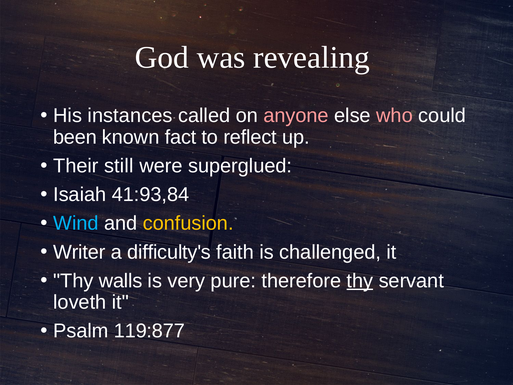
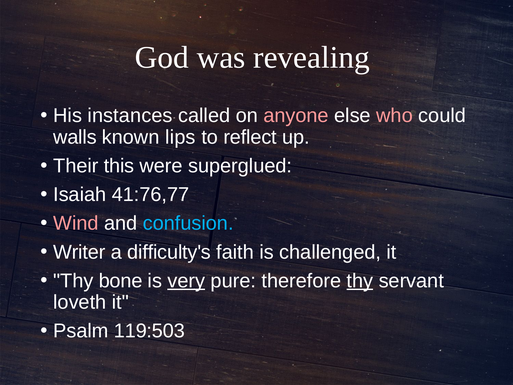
been: been -> walls (75, 137)
fact: fact -> lips (180, 137)
still: still -> this (119, 166)
41:93,84: 41:93,84 -> 41:76,77 (151, 195)
Wind colour: light blue -> pink (76, 223)
confusion colour: yellow -> light blue (188, 223)
walls: walls -> bone (121, 281)
very underline: none -> present (186, 281)
119:877: 119:877 -> 119:503 (149, 331)
